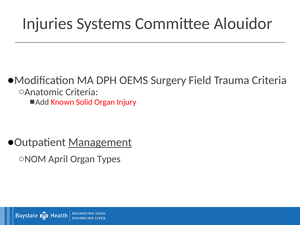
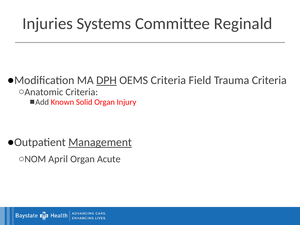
Alouidor: Alouidor -> Reginald (243, 24)
DPH underline: none -> present (106, 80)
OEMS Surgery: Surgery -> Criteria (168, 80)
Types: Types -> Acute (109, 159)
